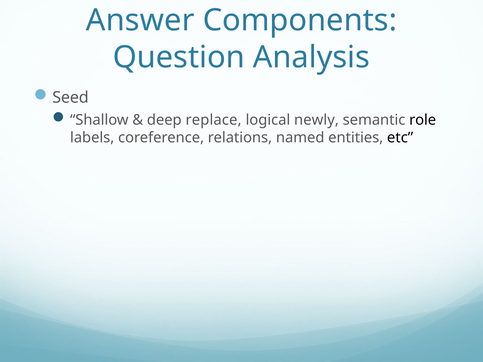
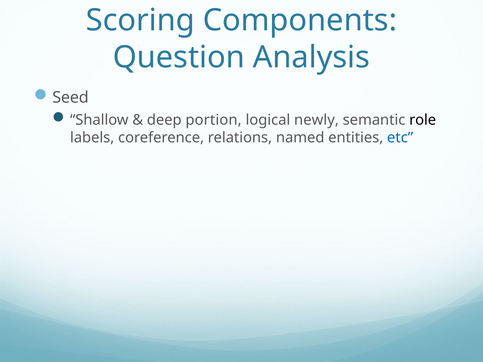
Answer: Answer -> Scoring (140, 20)
replace: replace -> portion (214, 120)
etc colour: black -> blue (400, 138)
